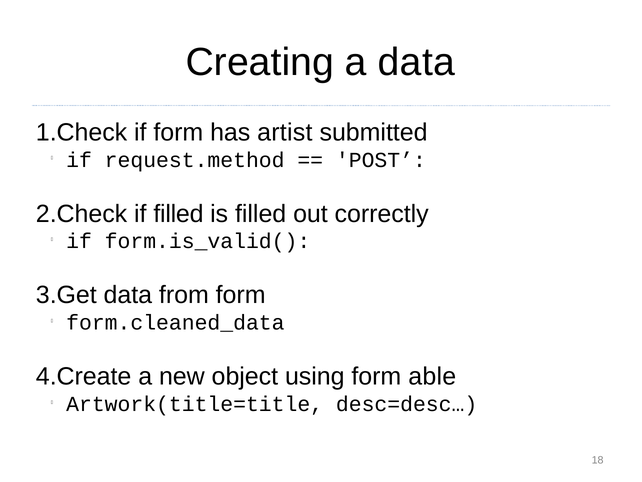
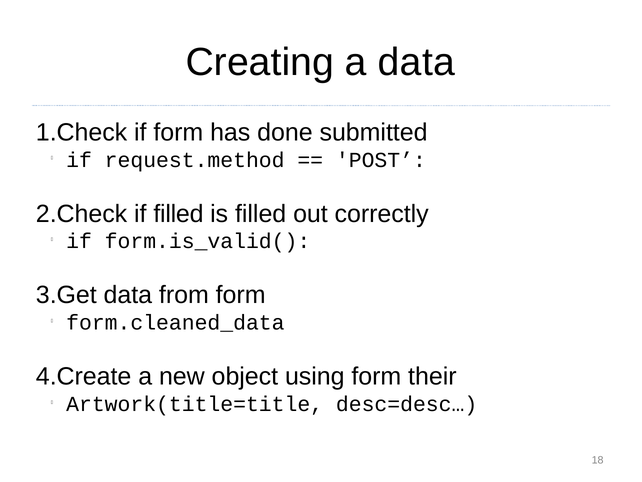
artist: artist -> done (285, 132)
able: able -> their (432, 376)
